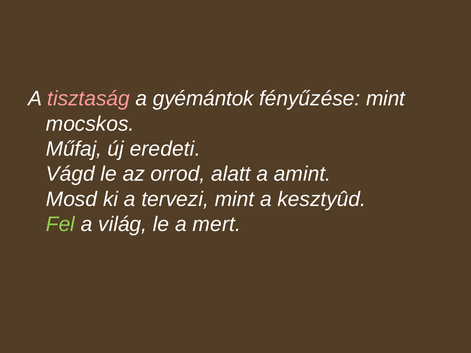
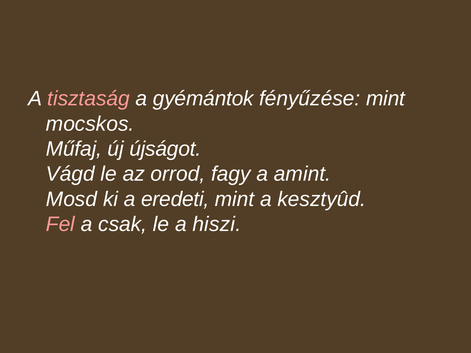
eredeti: eredeti -> újságot (165, 149)
alatt: alatt -> fagy (231, 174)
tervezi: tervezi -> eredeti (175, 199)
Fel colour: light green -> pink (60, 224)
világ: világ -> csak (123, 224)
mert: mert -> hiszi (217, 224)
